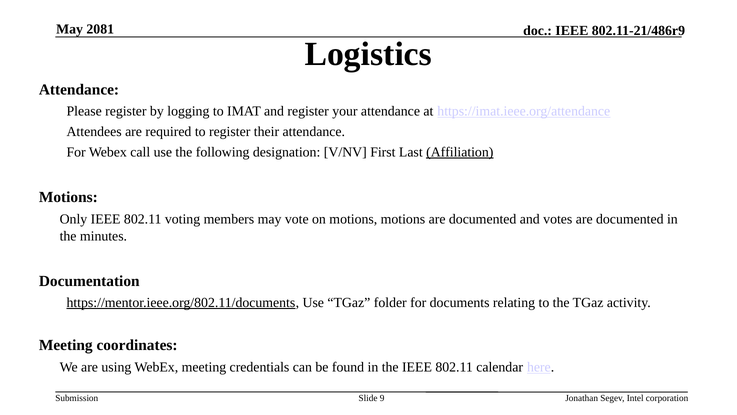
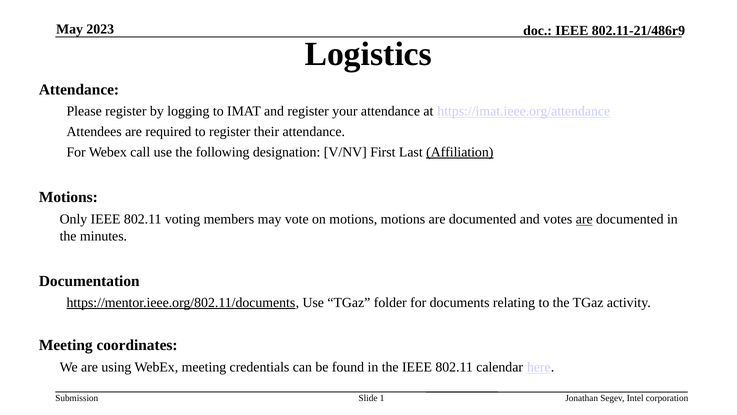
2081: 2081 -> 2023 (100, 29)
are underline: none -> present (584, 219)
9: 9 -> 1 (382, 398)
